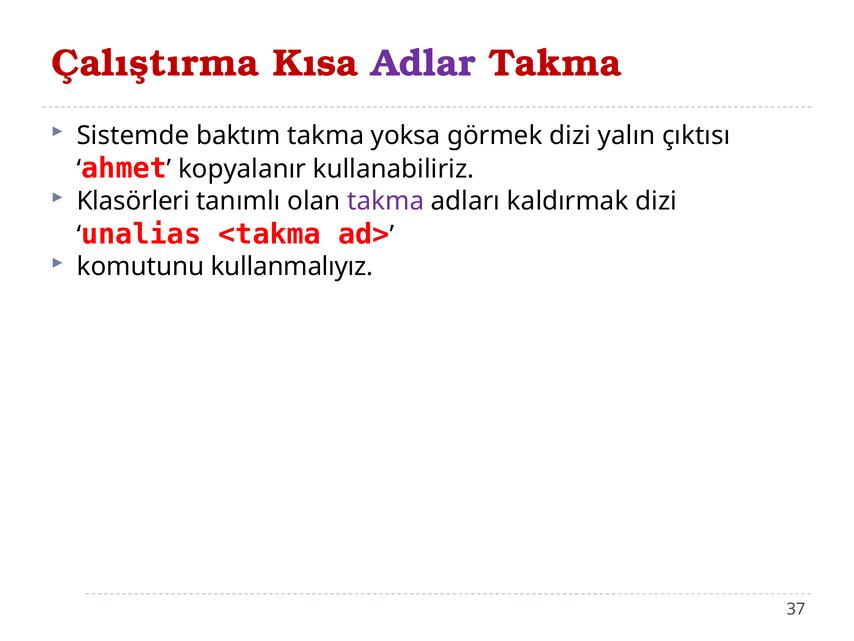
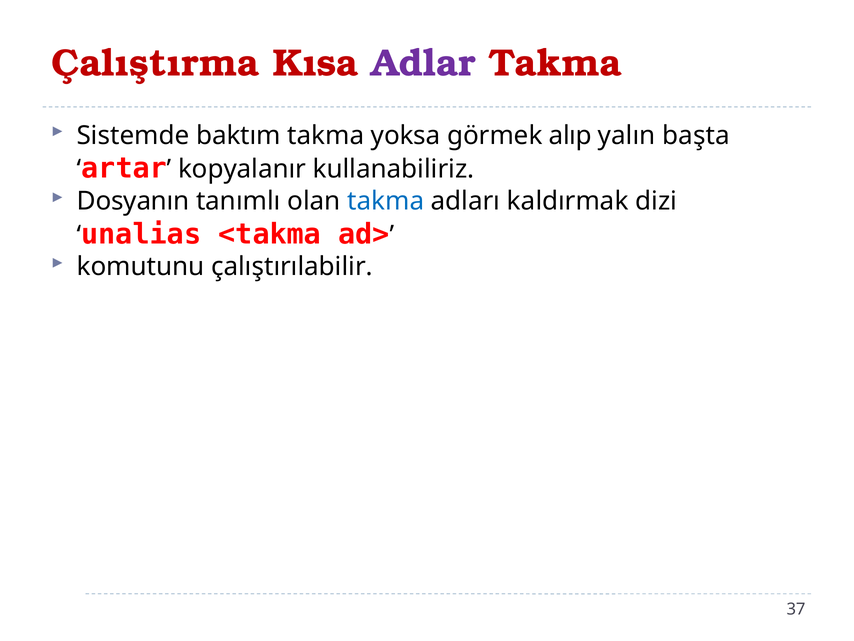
görmek dizi: dizi -> alıp (570, 136)
çıktısı: çıktısı -> başta (696, 136)
ahmet: ahmet -> artar (124, 168)
Klasörleri: Klasörleri -> Dosyanın (133, 201)
takma colour: purple -> blue (386, 201)
kullanmalıyız: kullanmalıyız -> çalıştırılabilir (292, 266)
